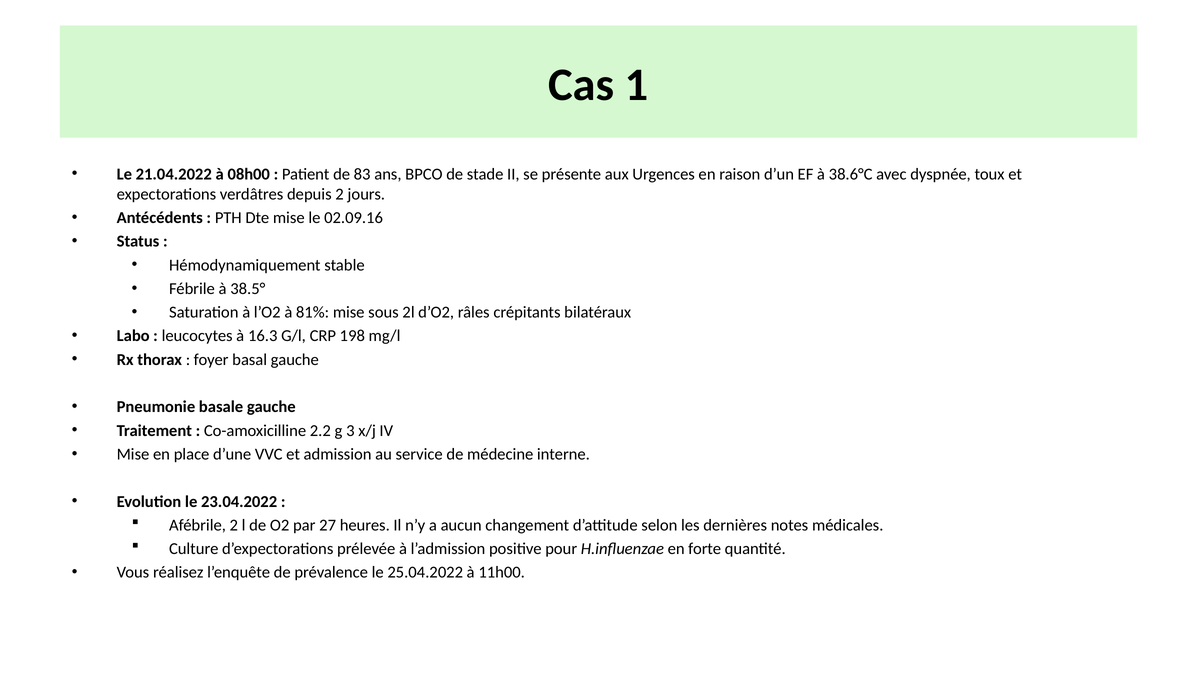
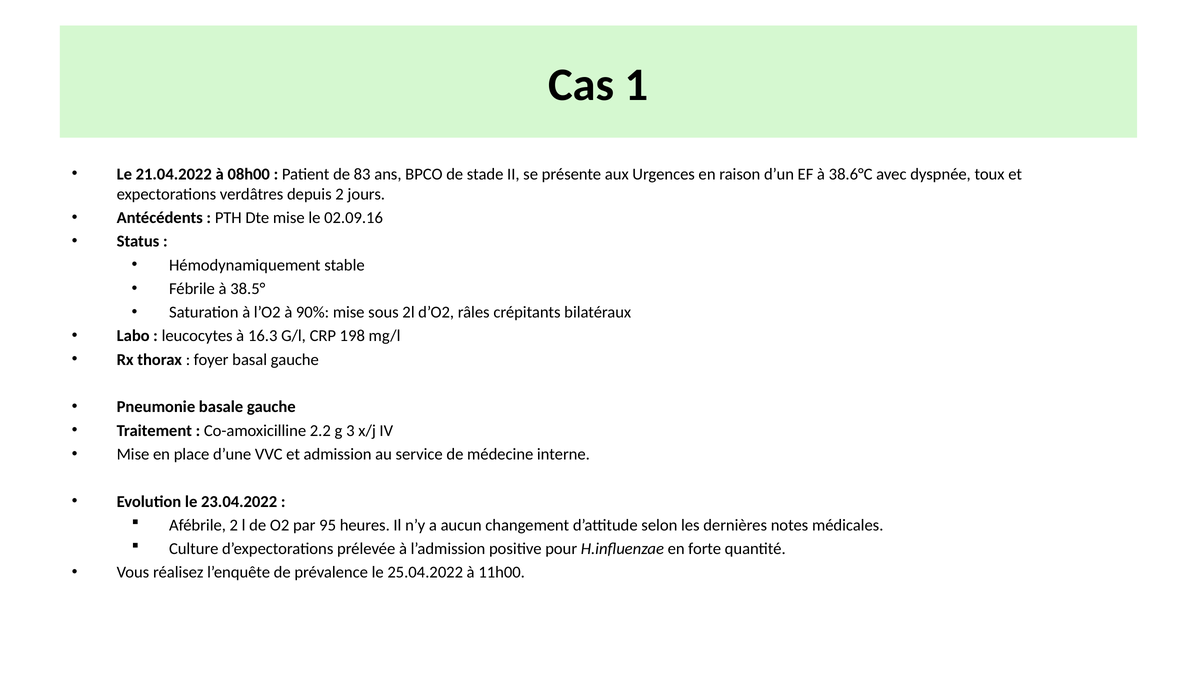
81%: 81% -> 90% (313, 313)
27: 27 -> 95 (328, 525)
